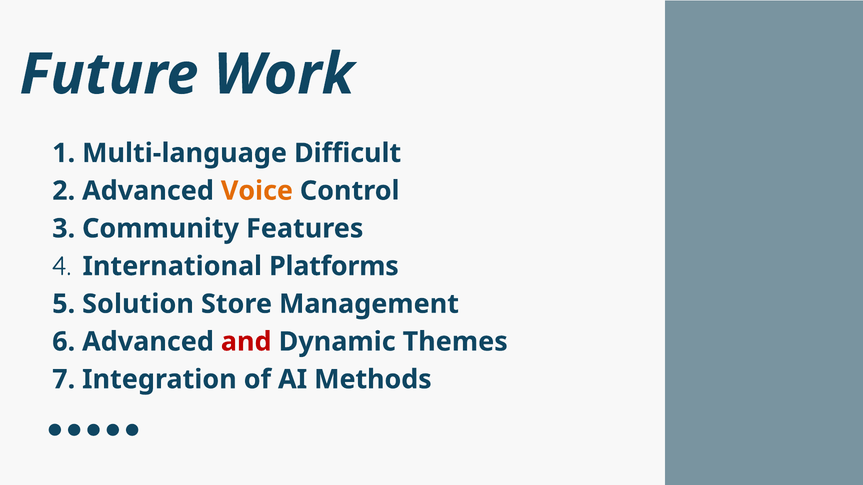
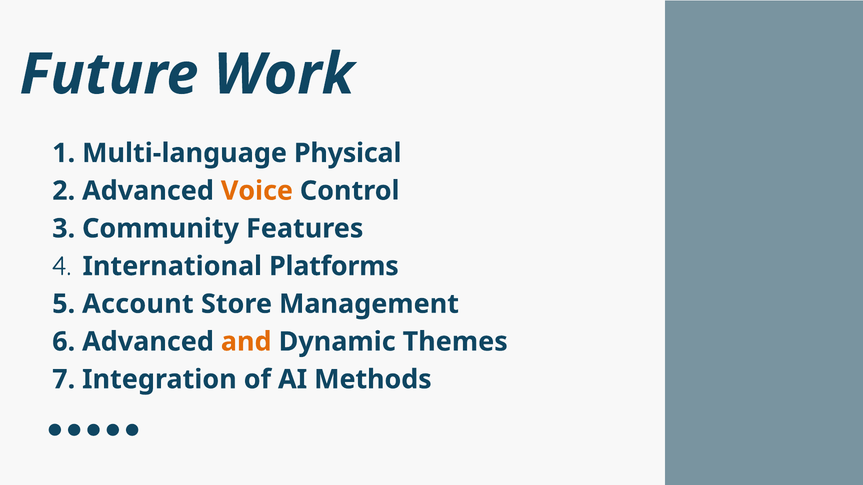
Difficult: Difficult -> Physical (348, 153)
Solution: Solution -> Account (138, 304)
and colour: red -> orange (246, 342)
